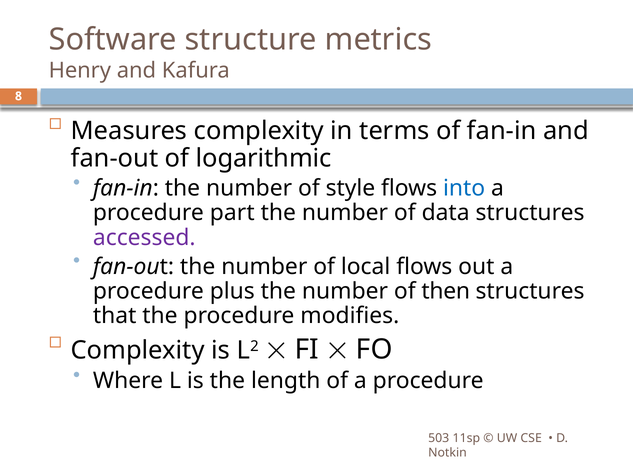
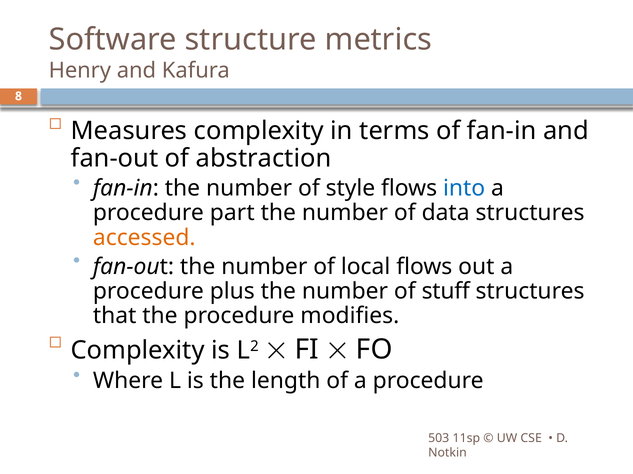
logarithmic: logarithmic -> abstraction (264, 159)
accessed colour: purple -> orange (144, 238)
then: then -> stuff (446, 292)
